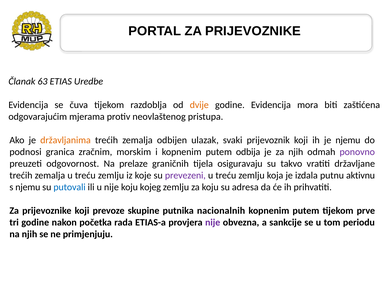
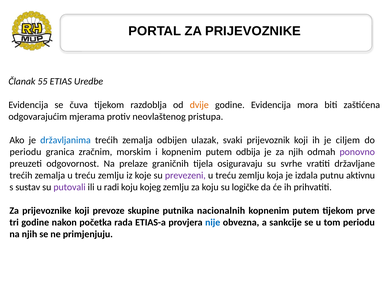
63: 63 -> 55 (43, 81)
državljanima colour: orange -> blue (66, 140)
je njemu: njemu -> ciljem (348, 140)
podnosi: podnosi -> periodu (25, 152)
takvo: takvo -> svrhe (291, 164)
s njemu: njemu -> sustav (28, 187)
putovali colour: blue -> purple (70, 187)
u nije: nije -> radi (112, 187)
adresa: adresa -> logičke (245, 187)
nije colour: purple -> blue (213, 222)
